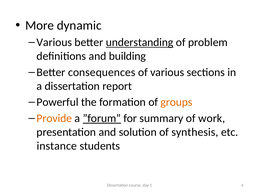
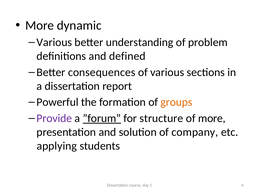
understanding underline: present -> none (140, 42)
building: building -> defined (127, 56)
Provide colour: orange -> purple (54, 118)
summary: summary -> structure (161, 118)
of work: work -> more (212, 118)
synthesis: synthesis -> company (195, 132)
instance: instance -> applying (57, 146)
